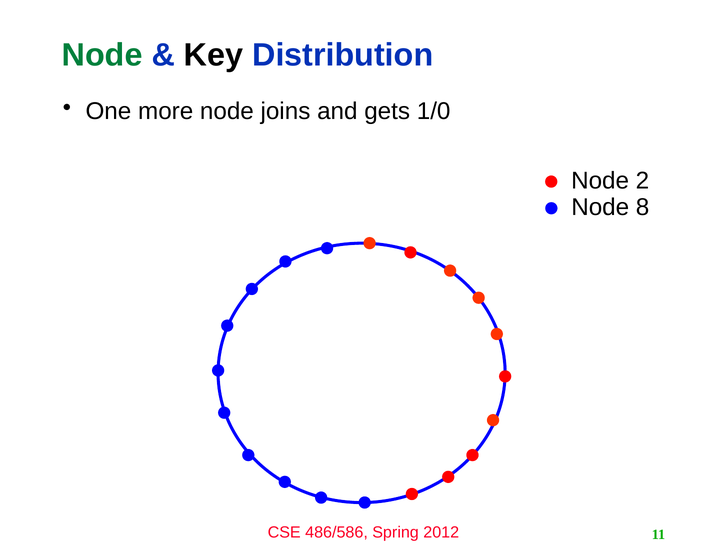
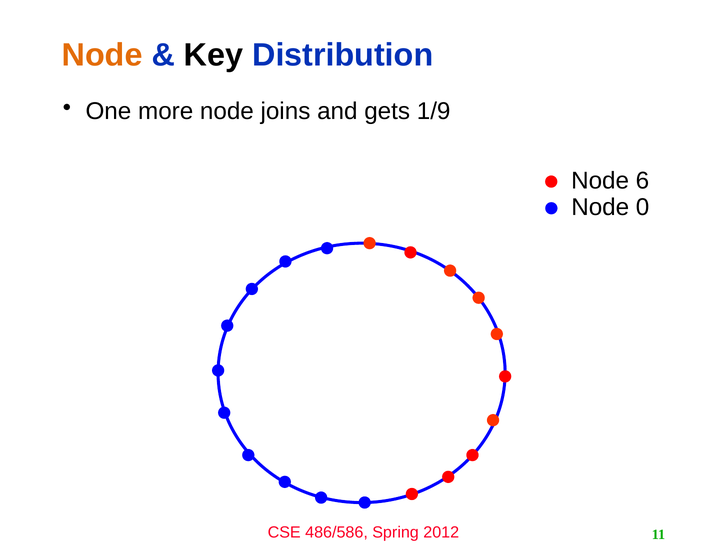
Node colour: green -> orange (102, 55)
1/0: 1/0 -> 1/9 (434, 112)
2: 2 -> 6 (642, 181)
8: 8 -> 0 (643, 207)
